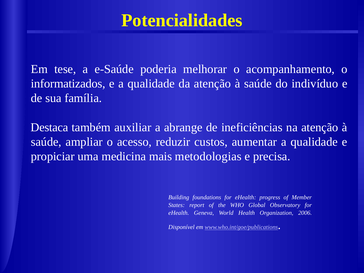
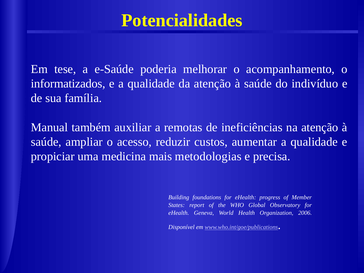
Destaca: Destaca -> Manual (49, 127)
abrange: abrange -> remotas (183, 127)
